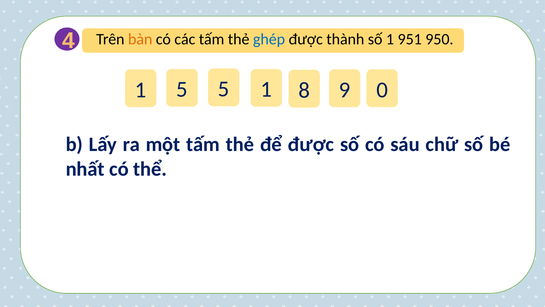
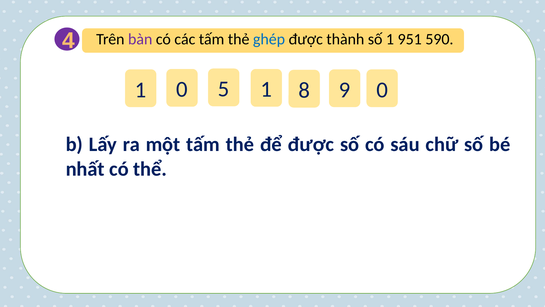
bàn colour: orange -> purple (140, 39)
950: 950 -> 590 (439, 39)
1 5: 5 -> 0 (182, 89)
